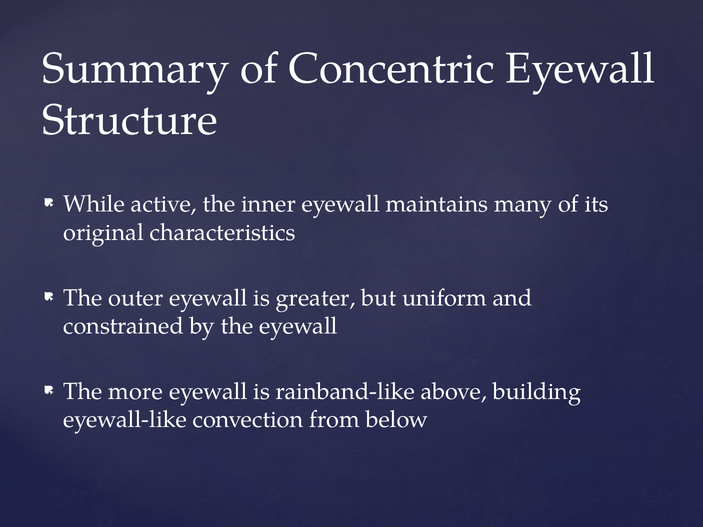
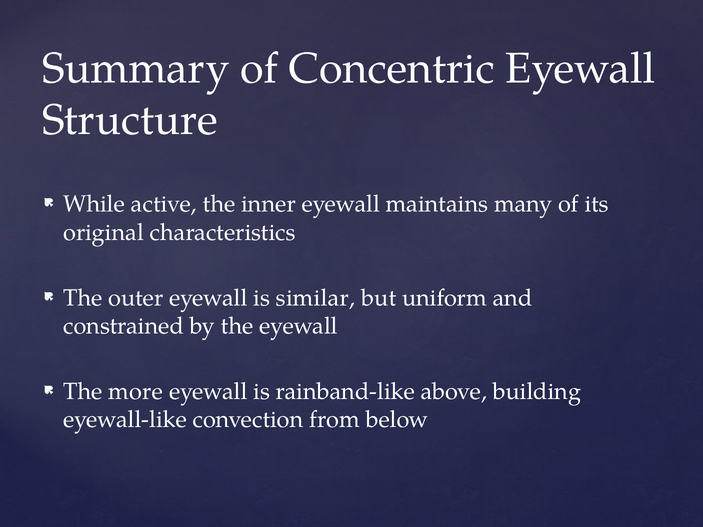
greater: greater -> similar (316, 298)
